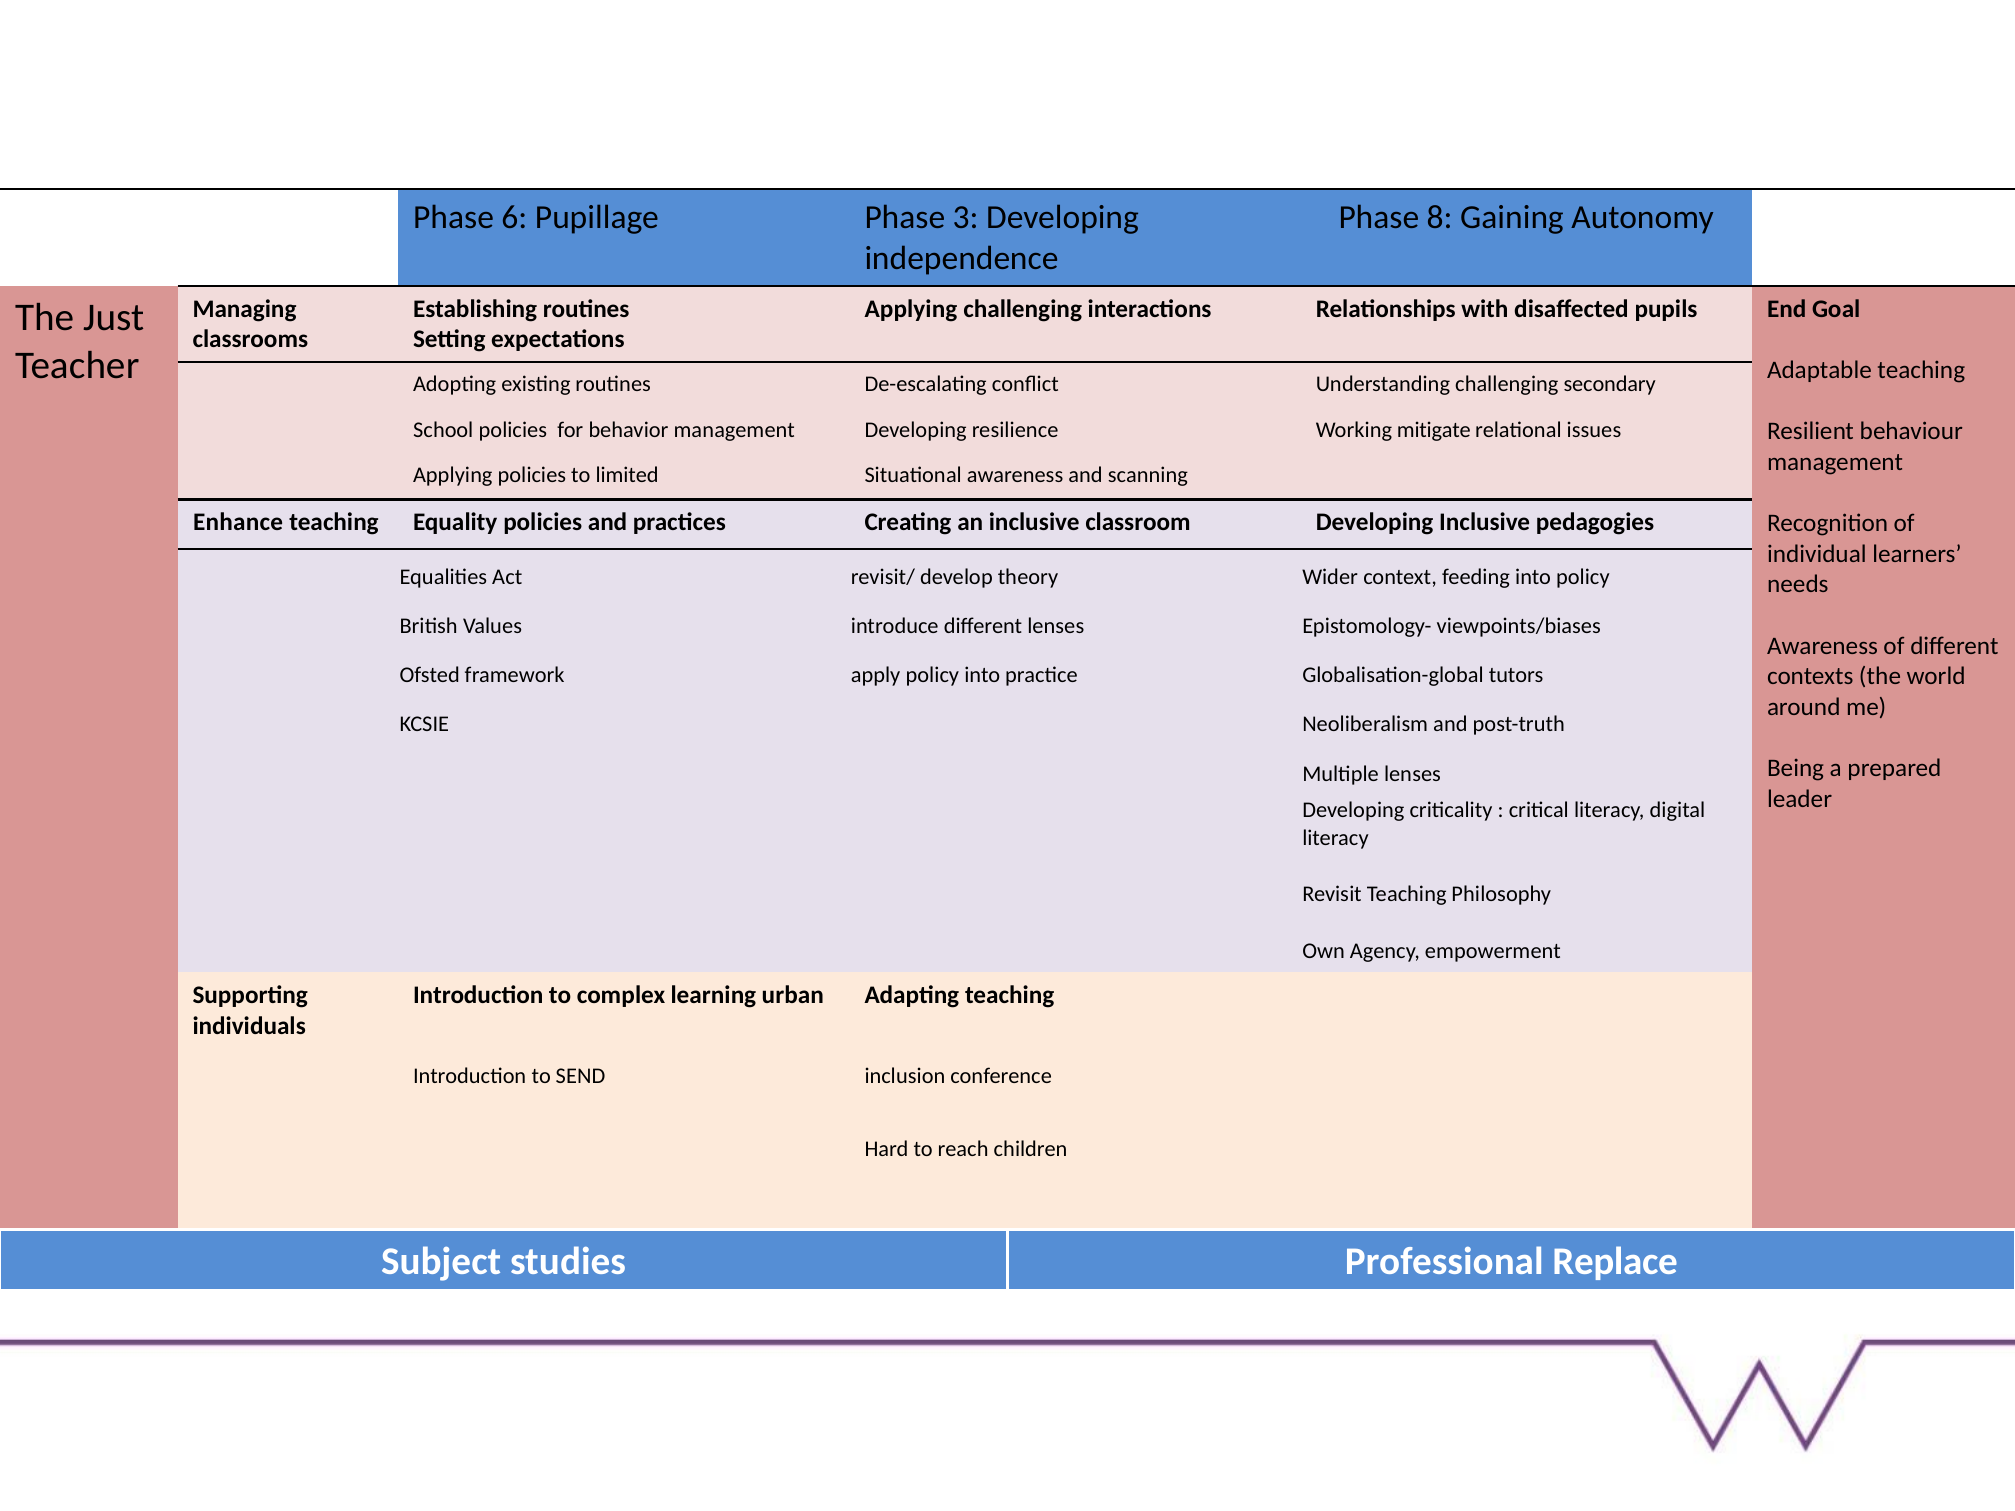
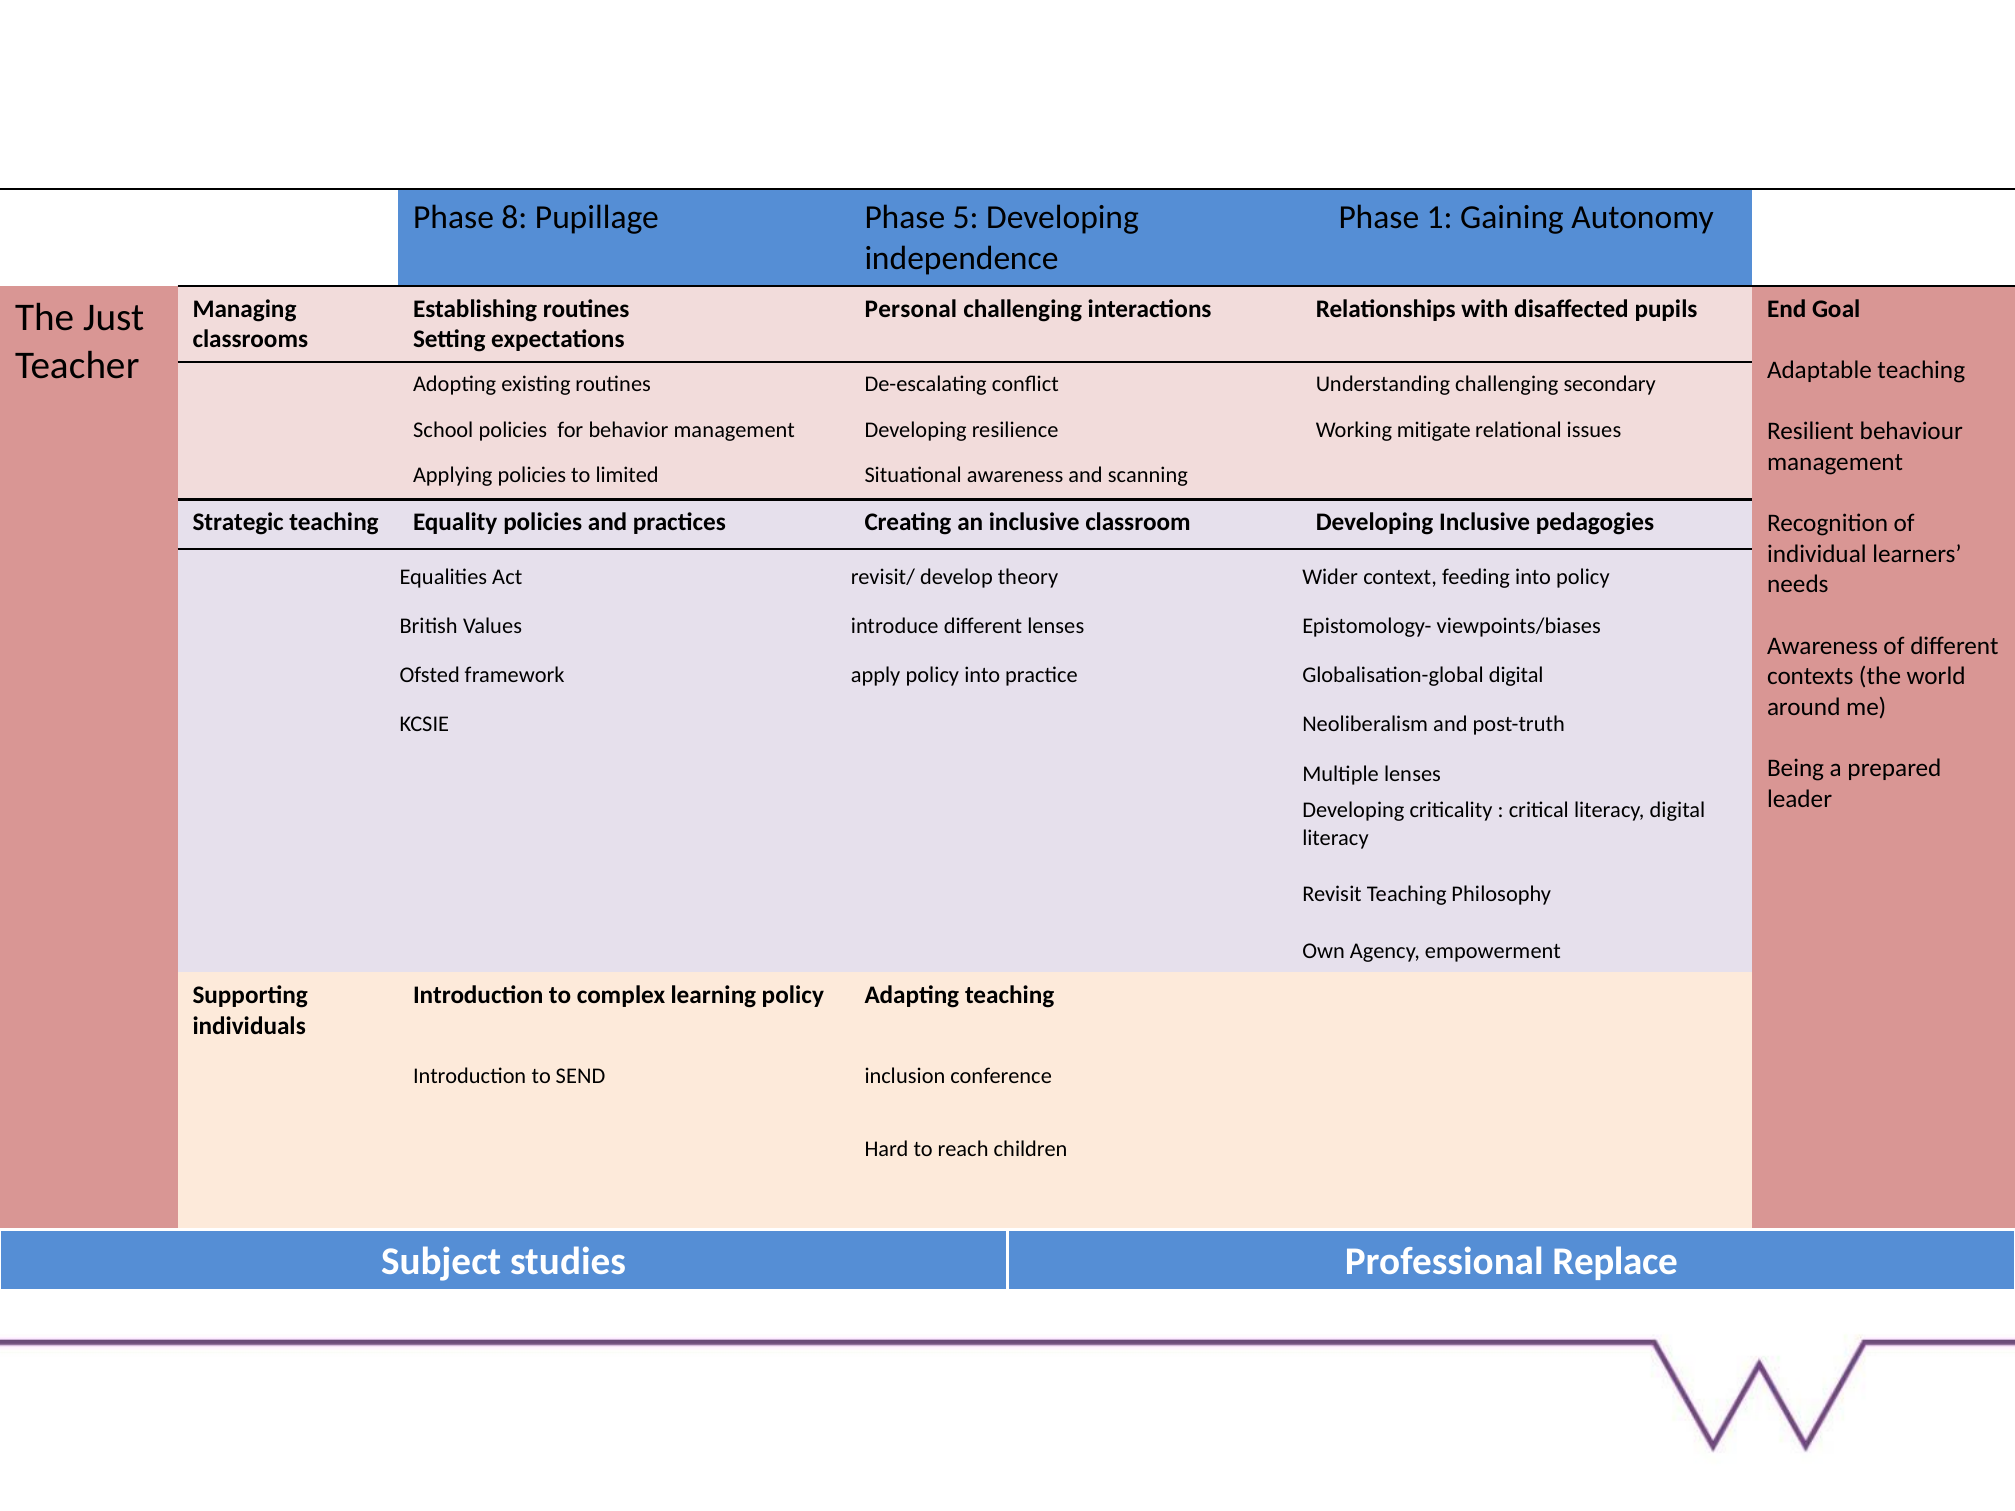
6: 6 -> 8 (514, 217)
3: 3 -> 5 (966, 217)
8: 8 -> 1 (1440, 217)
Applying: Applying -> Personal (911, 309)
Enhance: Enhance -> Strategic (238, 523)
Globalisation-global tutors: tutors -> digital (1516, 675)
learning urban: urban -> policy (793, 996)
